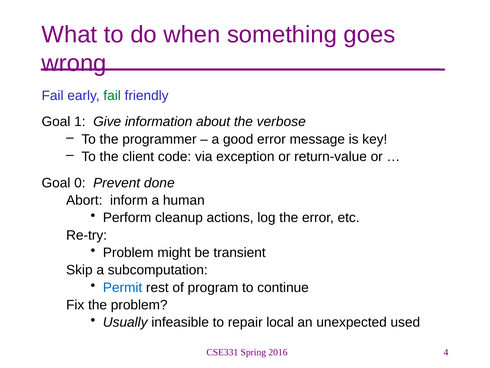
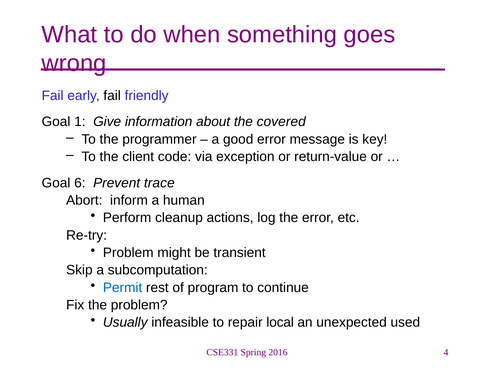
fail colour: green -> black (112, 95)
verbose: verbose -> covered (281, 122)
0: 0 -> 6 (80, 183)
done: done -> trace (159, 183)
